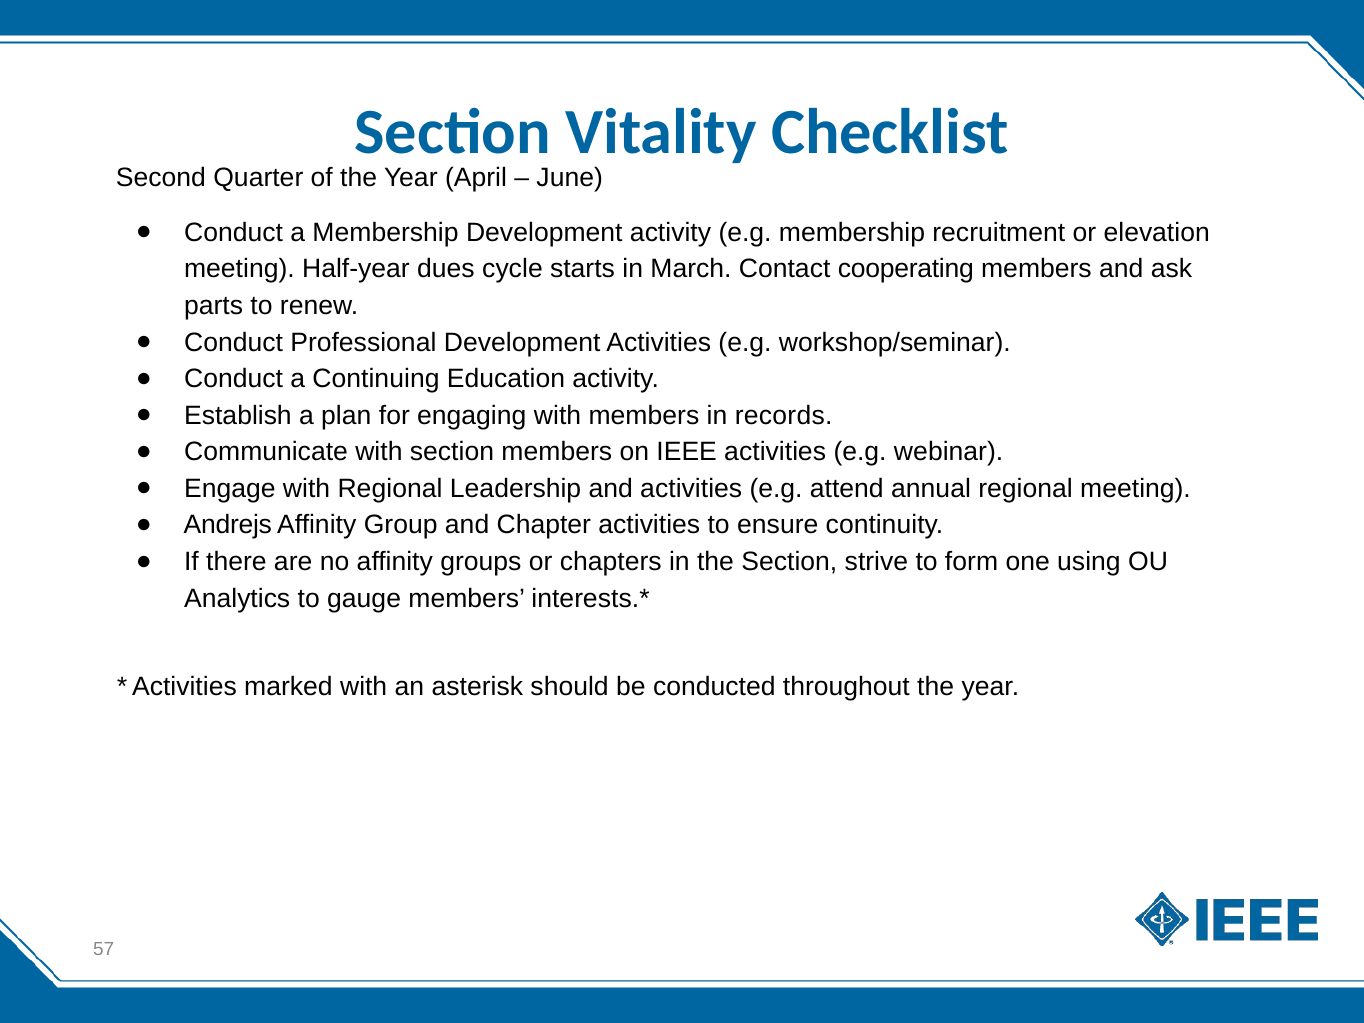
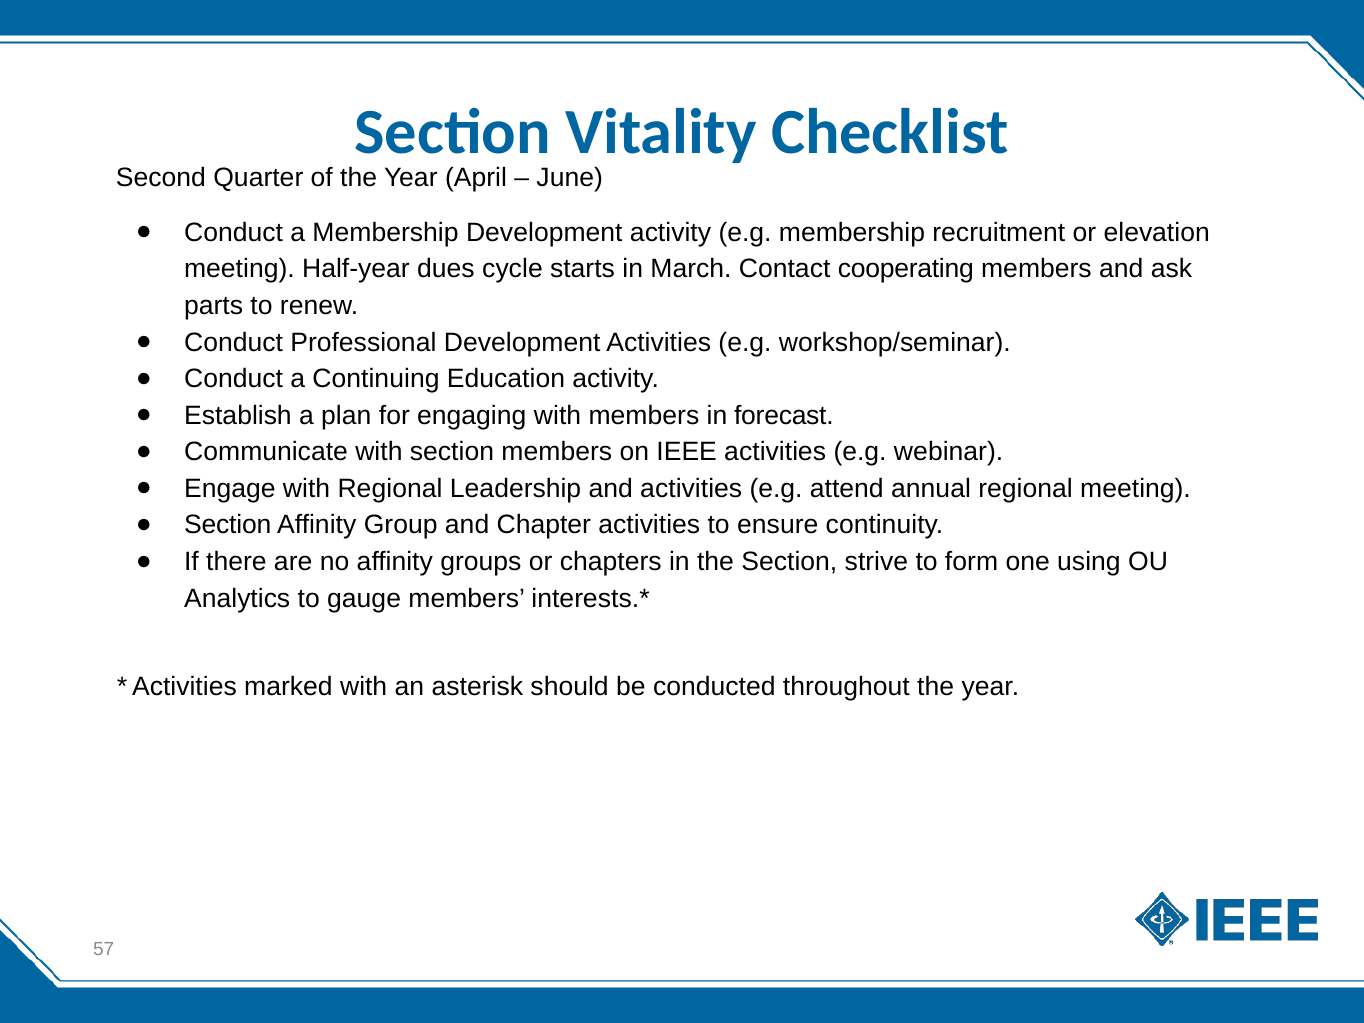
records: records -> forecast (784, 415)
Andrejs: Andrejs -> Section (228, 525)
